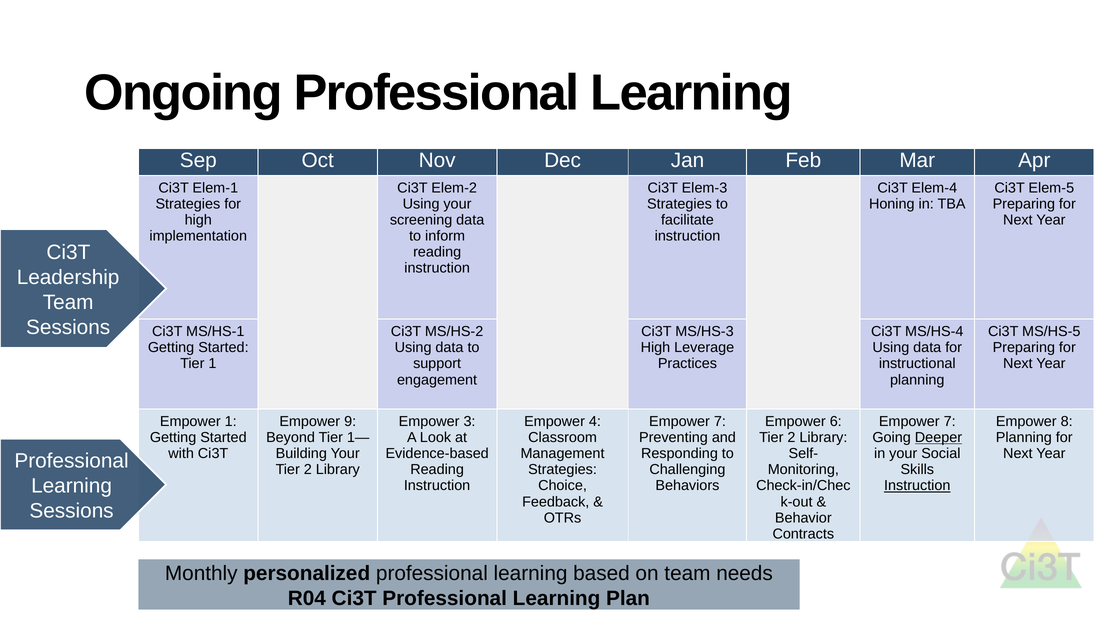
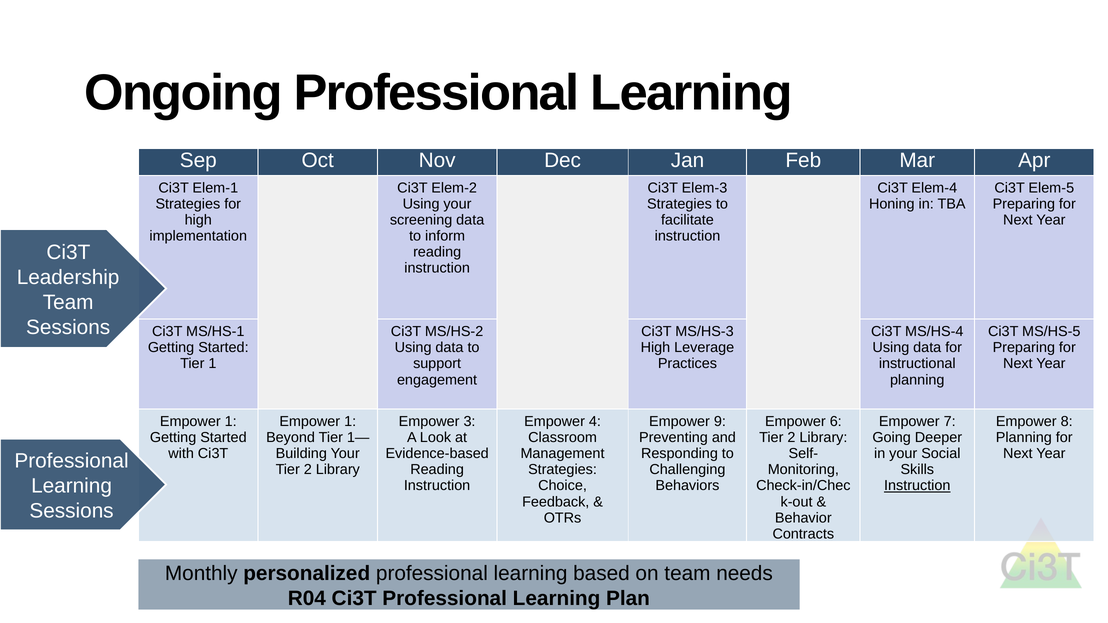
9: 9 -> 1 (350, 422)
7: 7 -> 9 (720, 422)
Deeper underline: present -> none (938, 438)
